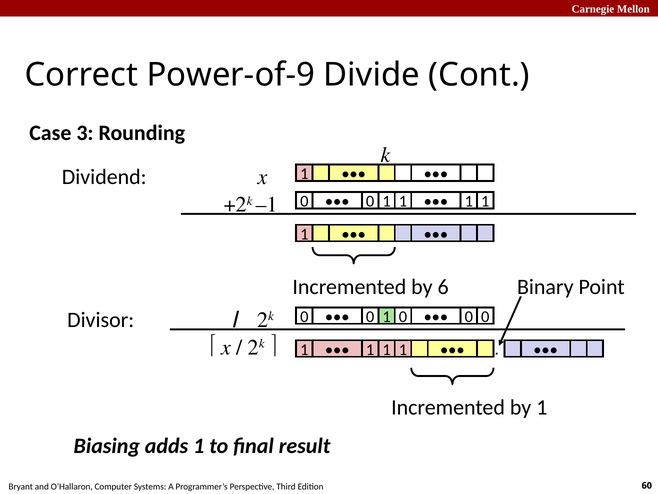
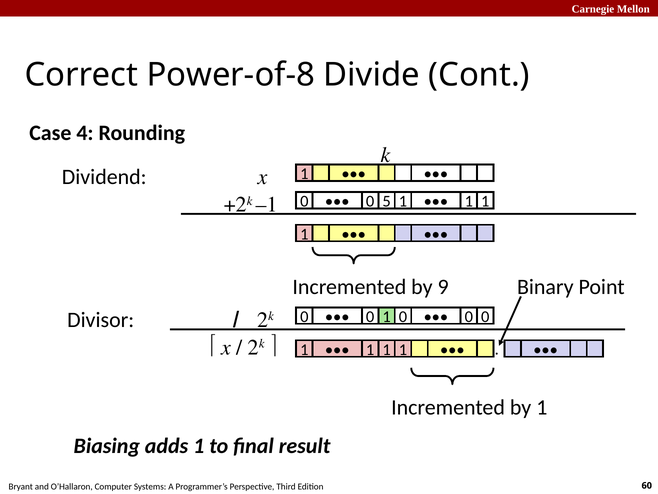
Power-of-9: Power-of-9 -> Power-of-8 (231, 75)
3: 3 -> 4 (85, 133)
1: 1 -> 5 (387, 201)
6: 6 -> 9 (443, 287)
